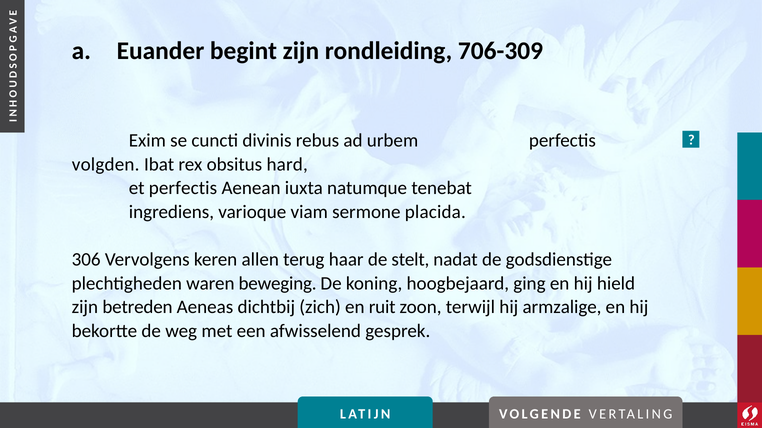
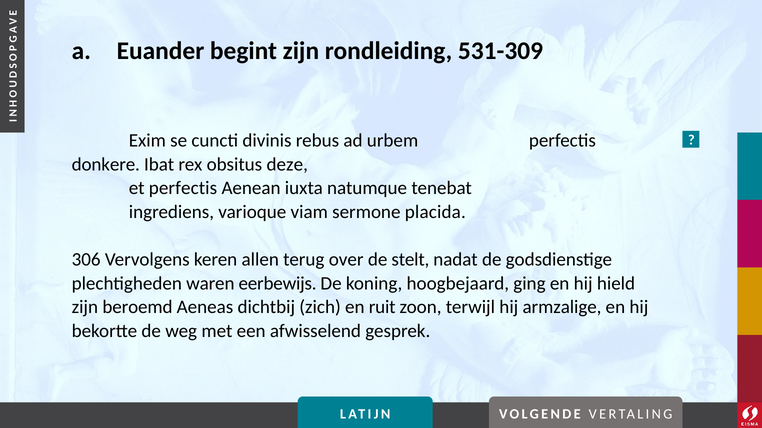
706-309: 706-309 -> 531-309 (500, 51)
volgden: volgden -> donkere (106, 165)
hard: hard -> deze (287, 165)
haar: haar -> over (346, 260)
beweging: beweging -> eerbewijs (278, 284)
betreden: betreden -> beroemd (137, 307)
